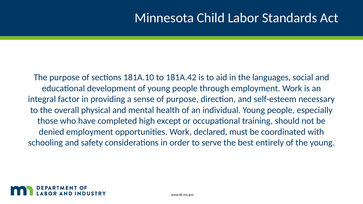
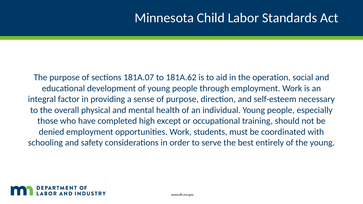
181A.10: 181A.10 -> 181A.07 (139, 78)
181A.42: 181A.42 -> 181A.62 (181, 78)
languages: languages -> operation (271, 78)
declared: declared -> students (210, 132)
